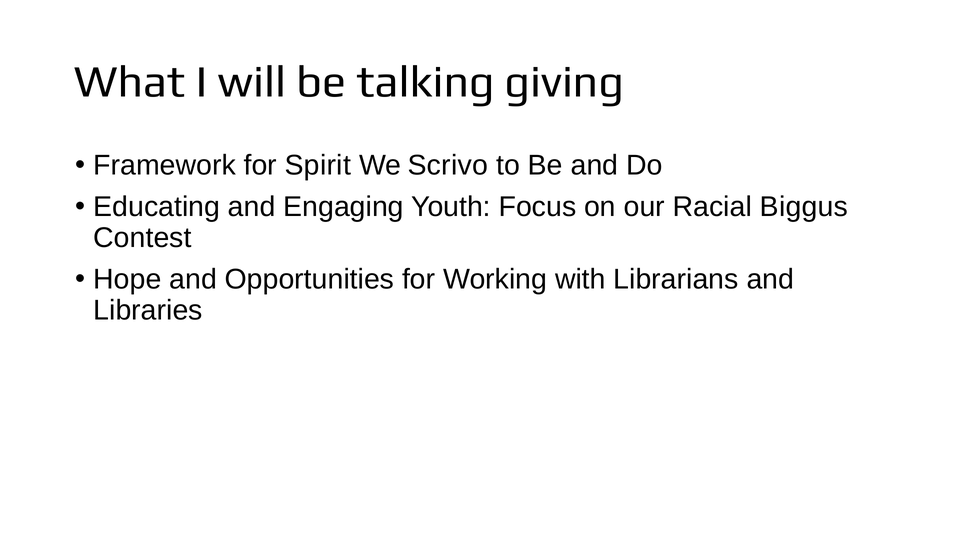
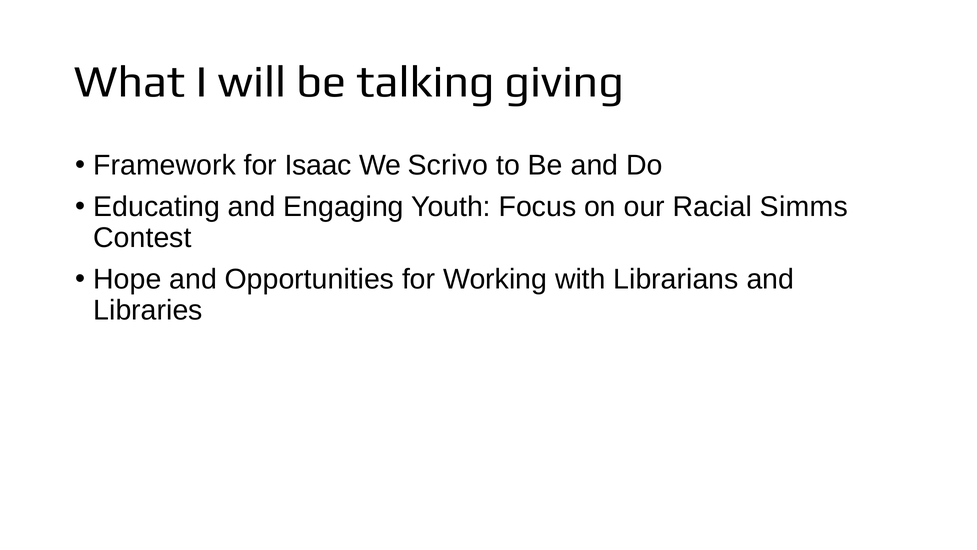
Spirit: Spirit -> Isaac (318, 165)
Biggus: Biggus -> Simms (804, 207)
